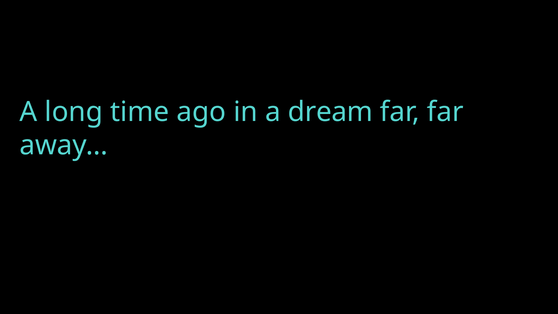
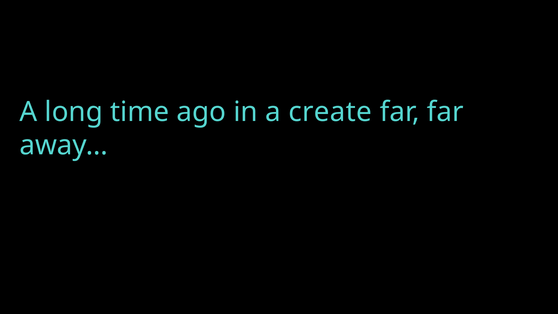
dream: dream -> create (330, 112)
